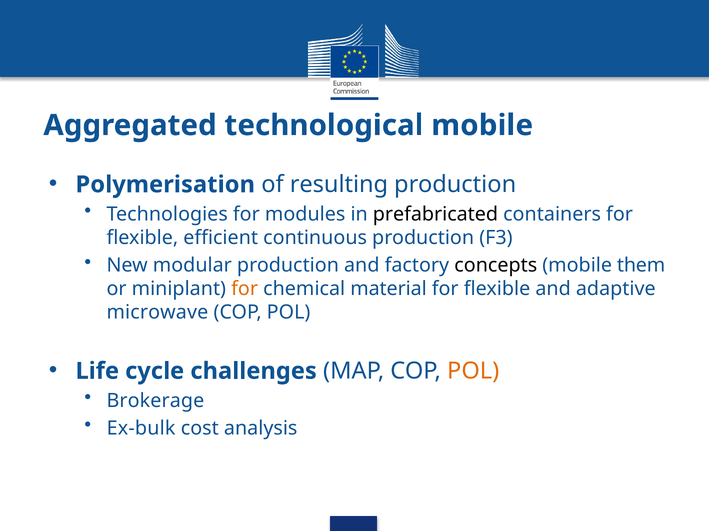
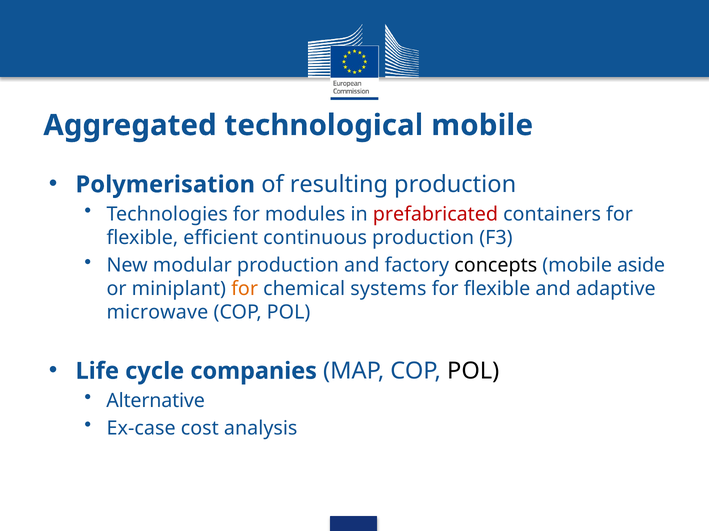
prefabricated colour: black -> red (435, 214)
them: them -> aside (641, 266)
material: material -> systems (388, 289)
challenges: challenges -> companies (254, 372)
POL colour: orange -> black (473, 372)
Brokerage: Brokerage -> Alternative (156, 401)
Ex-bulk: Ex-bulk -> Ex-case (141, 429)
